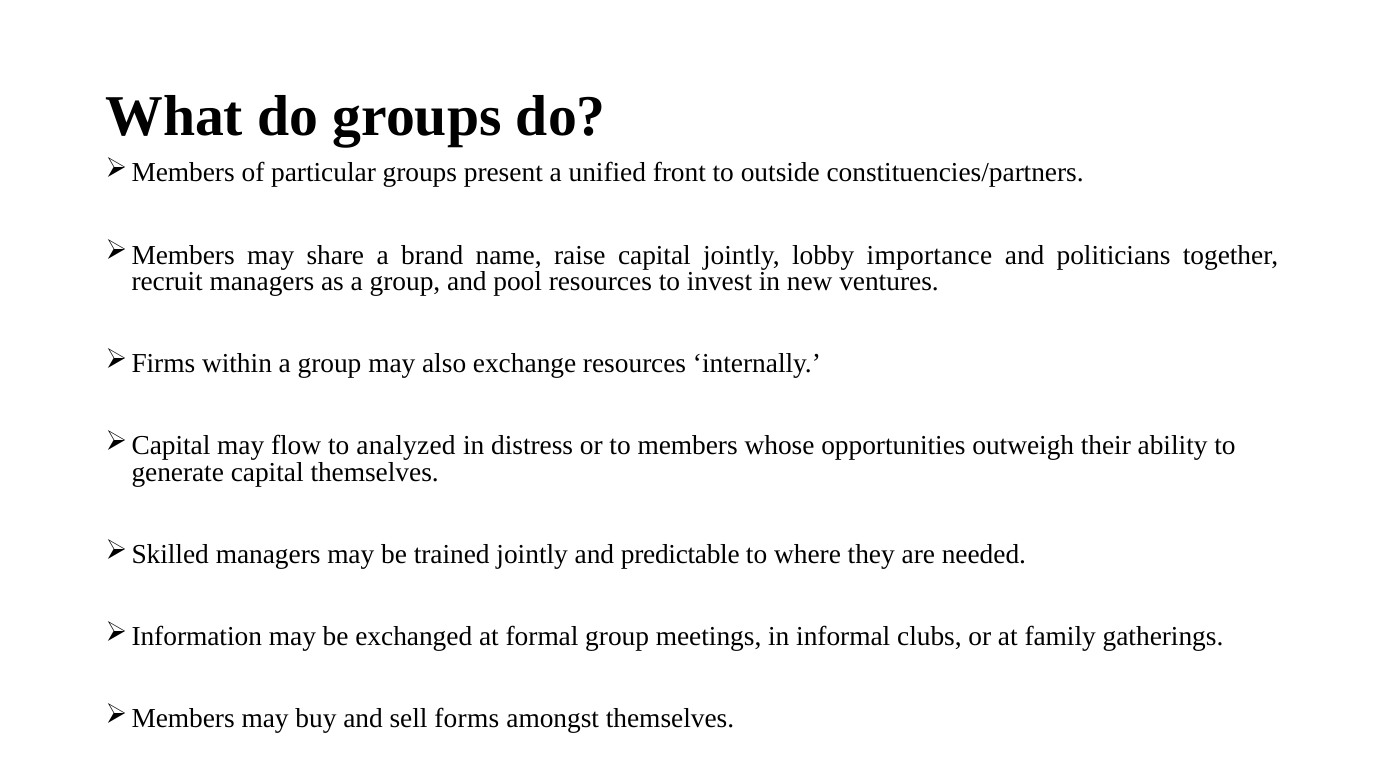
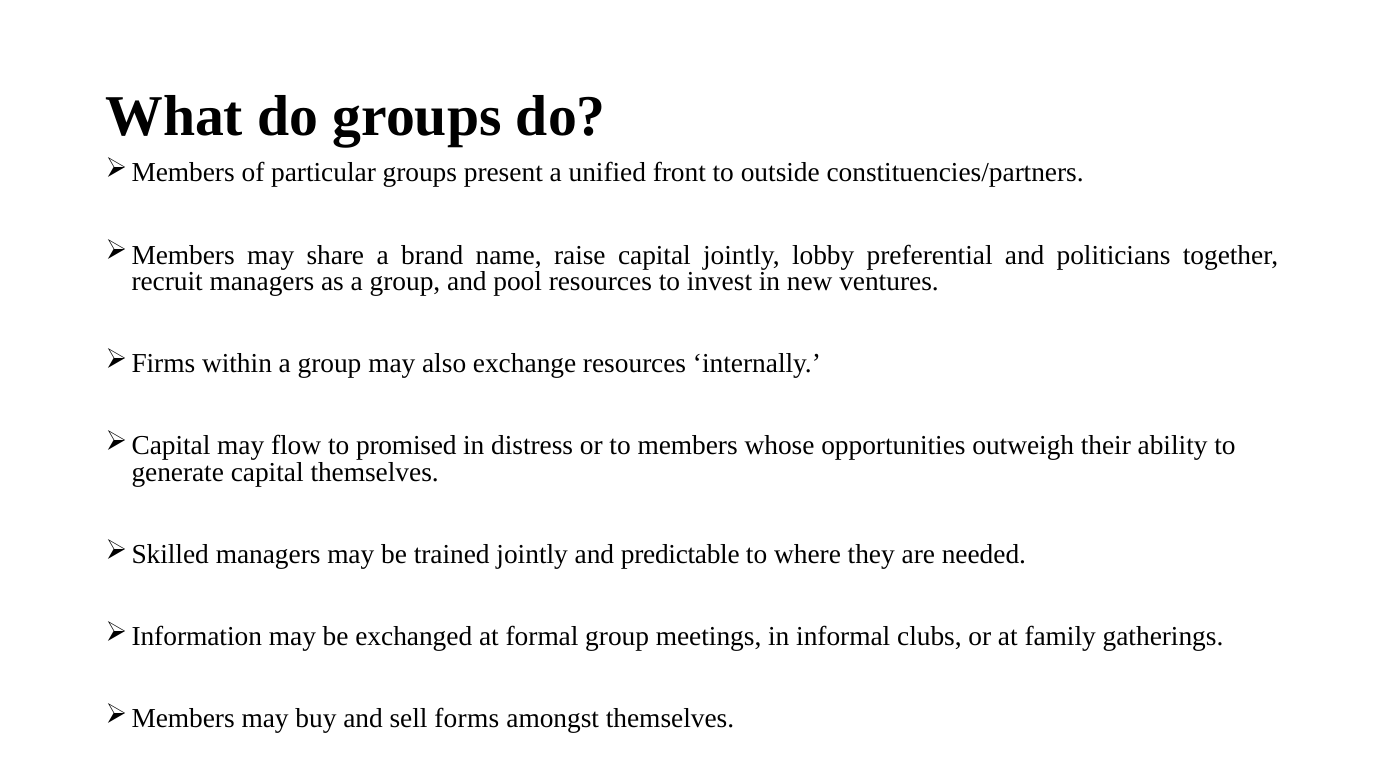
importance: importance -> preferential (930, 255)
analyzed: analyzed -> promised (406, 446)
